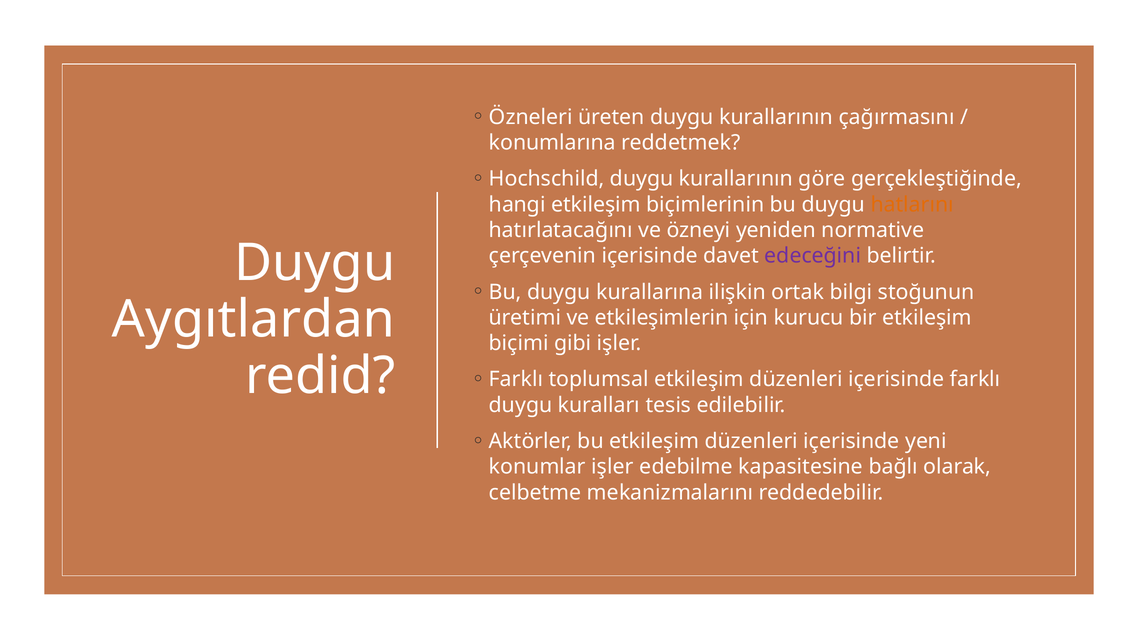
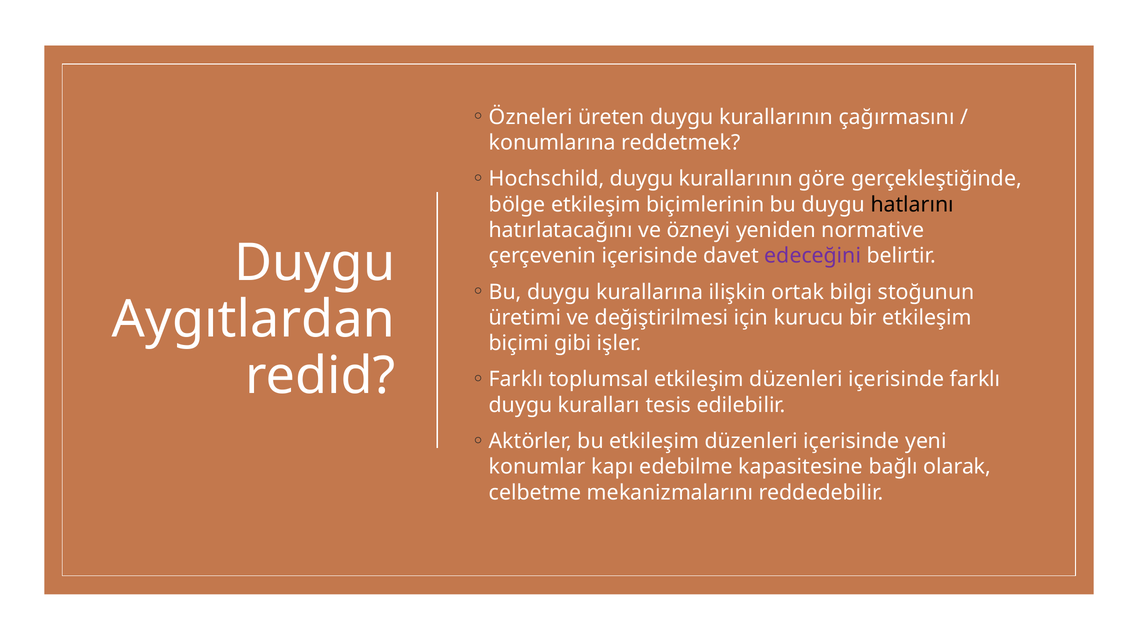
hangi: hangi -> bölge (517, 205)
hatlarını colour: orange -> black (912, 205)
etkileşimlerin: etkileşimlerin -> değiştirilmesi (662, 318)
konumlar işler: işler -> kapı (612, 467)
